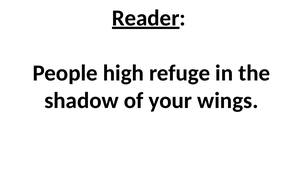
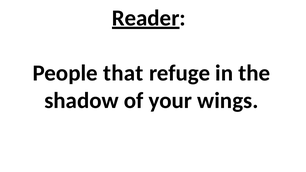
high: high -> that (123, 73)
